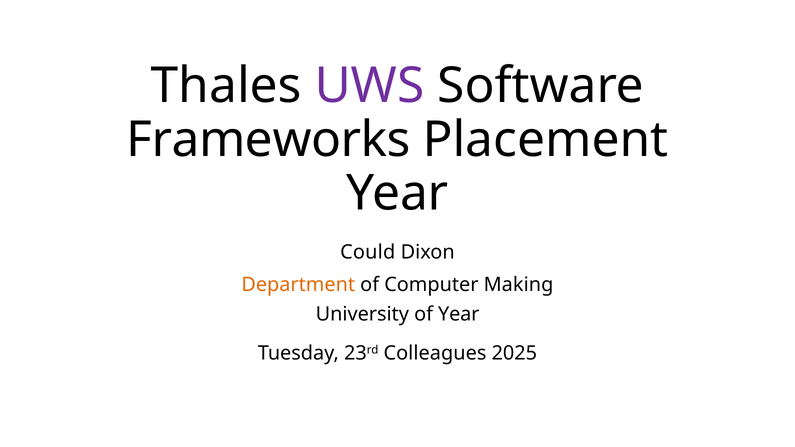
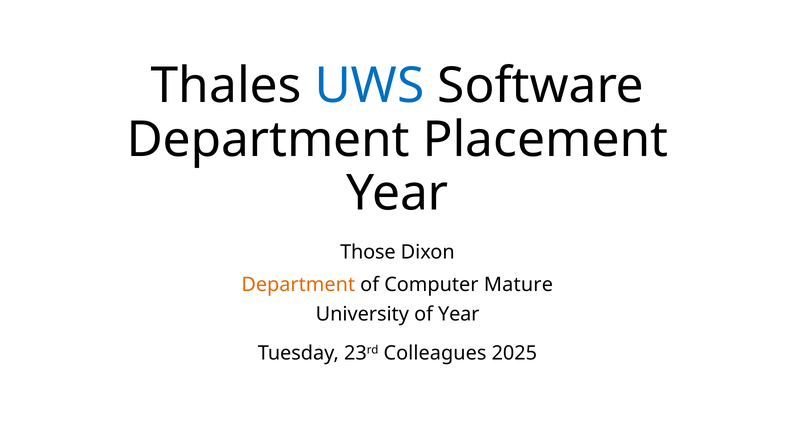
UWS colour: purple -> blue (369, 86)
Frameworks: Frameworks -> Department (268, 140)
Could: Could -> Those (368, 252)
Making: Making -> Mature (518, 285)
